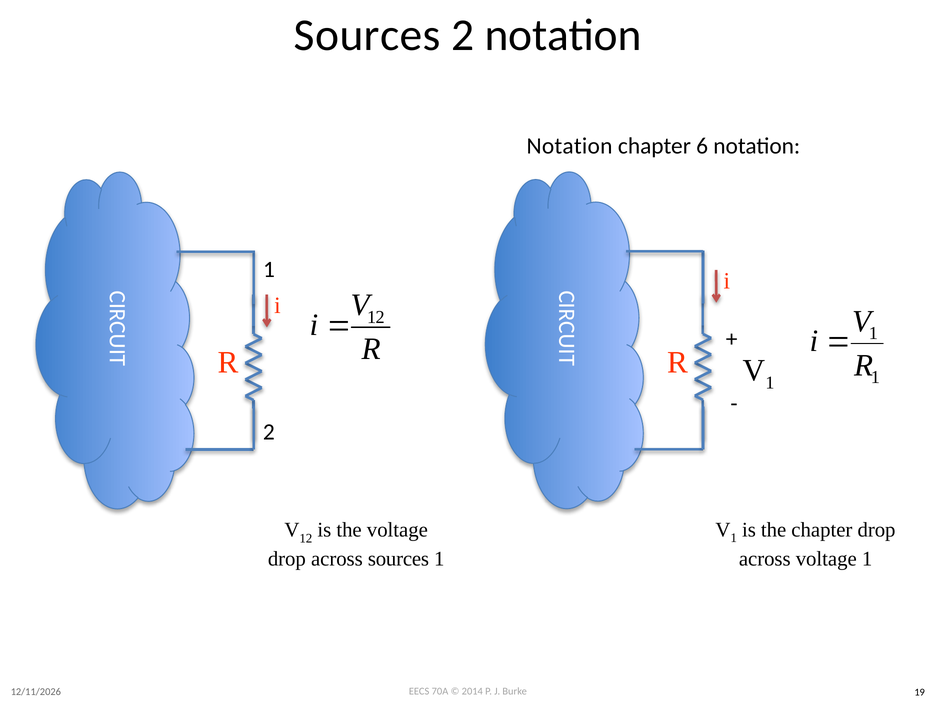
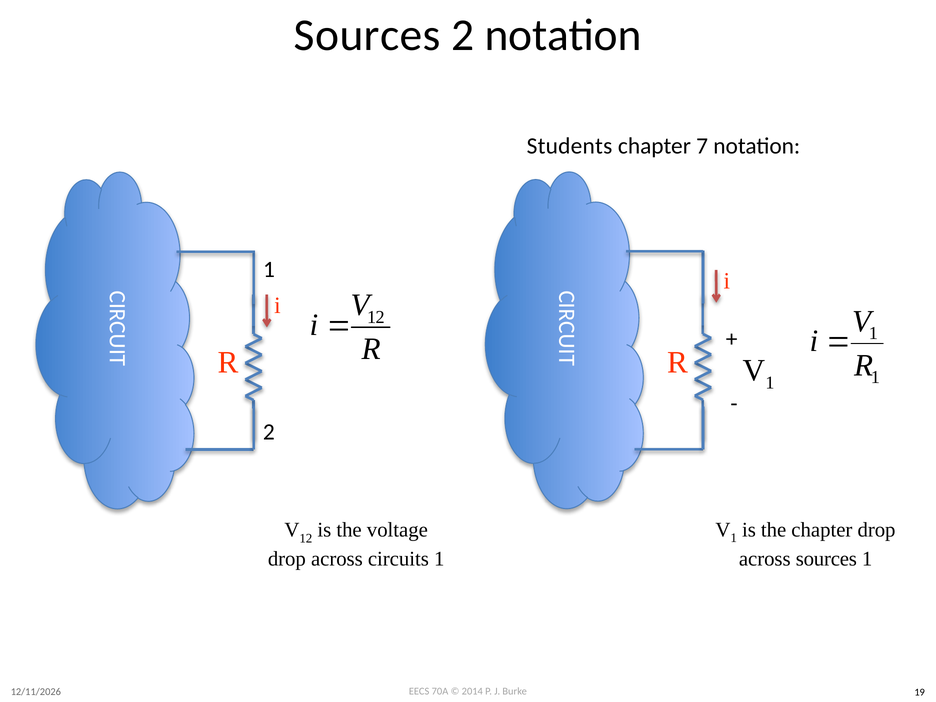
Notation: Notation -> Students (569, 146)
6: 6 -> 7 (702, 146)
across voltage: voltage -> sources (826, 559)
across sources: sources -> circuits (398, 559)
